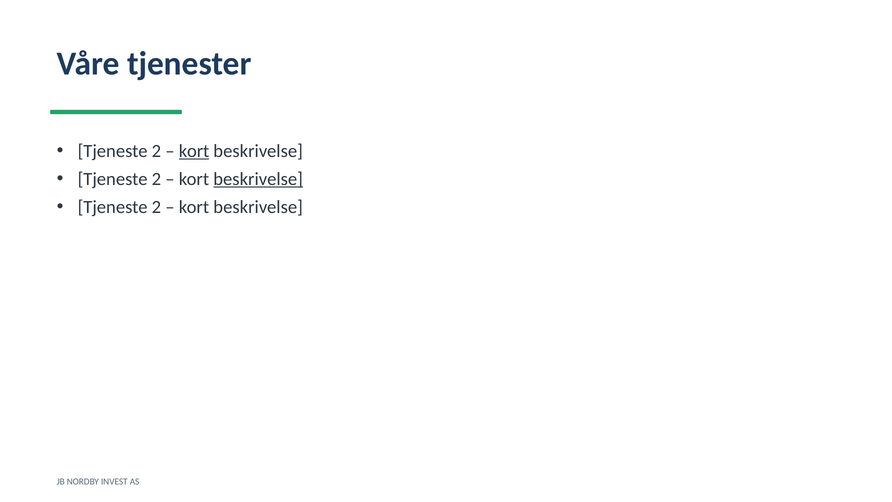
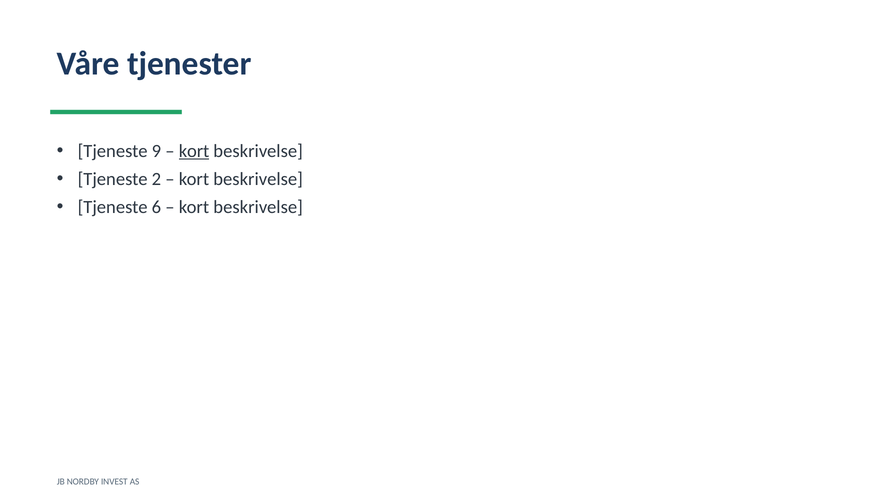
2: 2 -> 9 (156, 151)
beskrivelse underline: present -> none (258, 179)
2: 2 -> 6 (156, 207)
